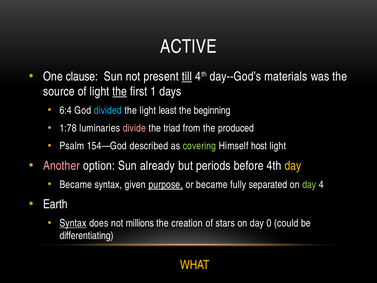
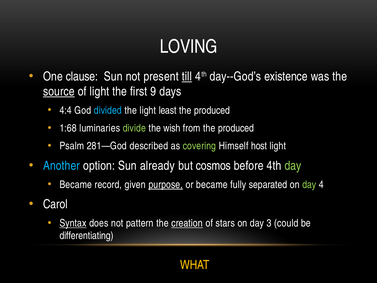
ACTIVE: ACTIVE -> LOVING (189, 47)
materials: materials -> existence (286, 76)
source underline: none -> present (59, 91)
the underline: present -> none (120, 91)
1: 1 -> 9 (153, 91)
6:4: 6:4 -> 4:4 (66, 110)
beginning: beginning -> produced (212, 110)
1:78: 1:78 -> 1:68 (68, 128)
divide colour: pink -> light green (134, 128)
triad: triad -> wish (172, 128)
154—God: 154—God -> 281—God (107, 146)
Another colour: pink -> light blue (61, 166)
periods: periods -> cosmos (213, 166)
day colour: yellow -> light green (293, 166)
Became syntax: syntax -> record (108, 184)
Earth: Earth -> Carol (55, 204)
millions: millions -> pattern (140, 223)
creation underline: none -> present (187, 223)
0: 0 -> 3 (269, 223)
